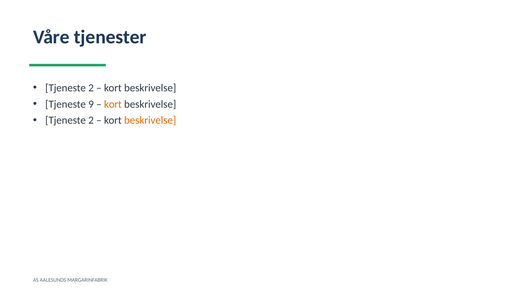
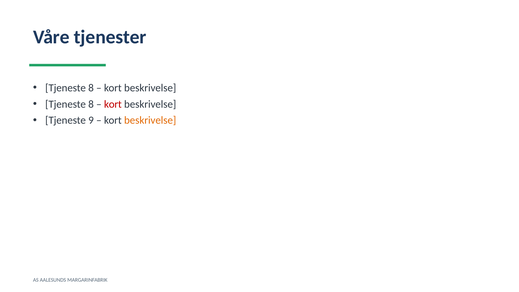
2: 2 -> 8 (91, 88)
9: 9 -> 8 (91, 104)
kort colour: orange -> red (113, 104)
2: 2 -> 9 (91, 120)
